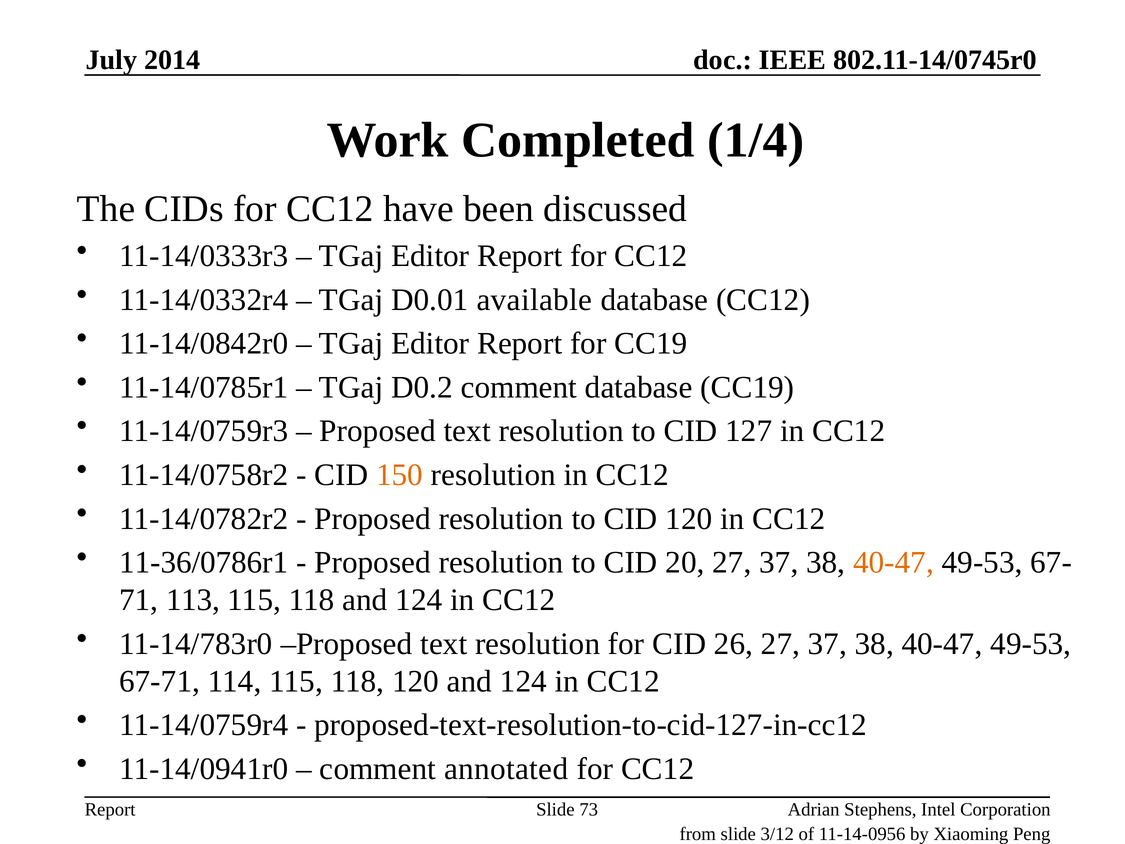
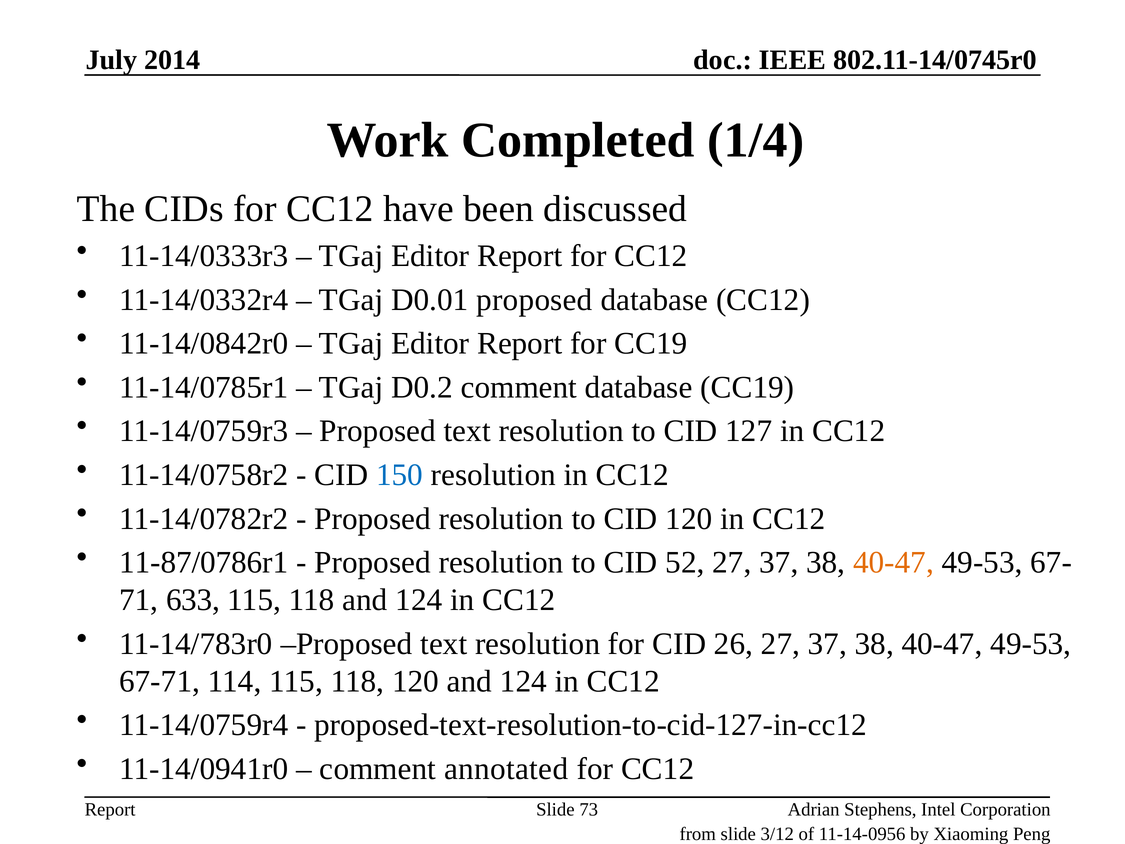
D0.01 available: available -> proposed (534, 300)
150 colour: orange -> blue (400, 475)
11-36/0786r1: 11-36/0786r1 -> 11-87/0786r1 (204, 562)
20: 20 -> 52 (685, 562)
113: 113 -> 633 (193, 600)
